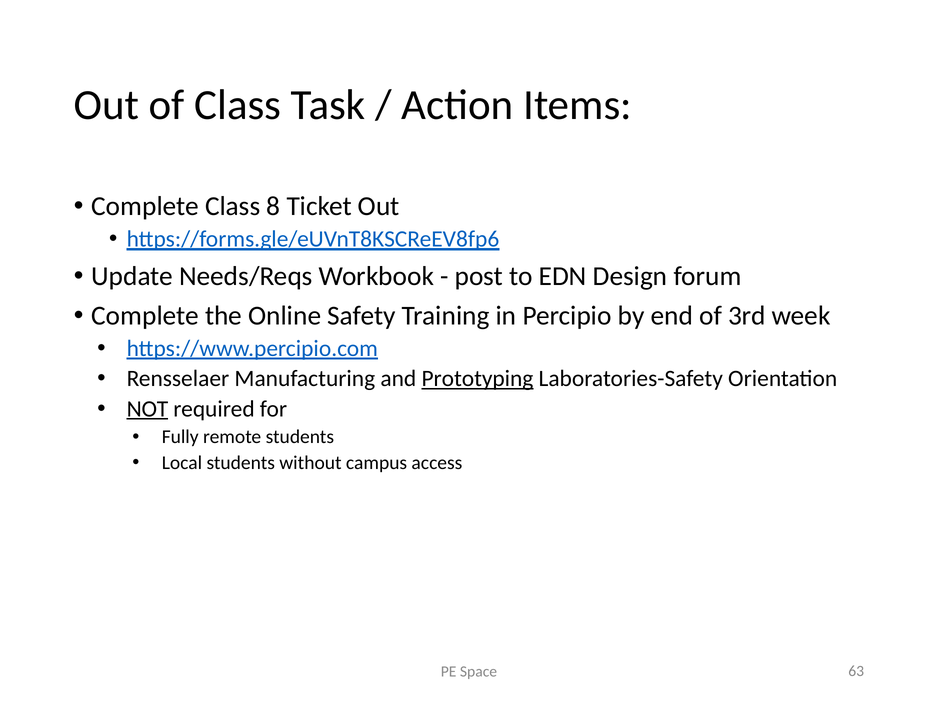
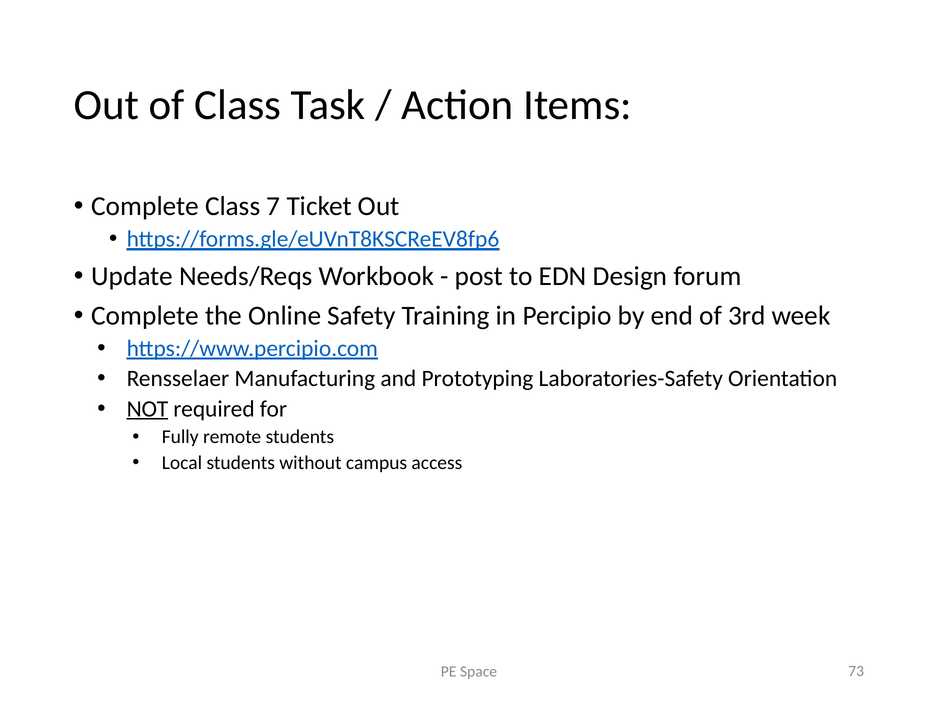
8: 8 -> 7 (273, 207)
Prototyping underline: present -> none (477, 379)
63: 63 -> 73 (856, 672)
